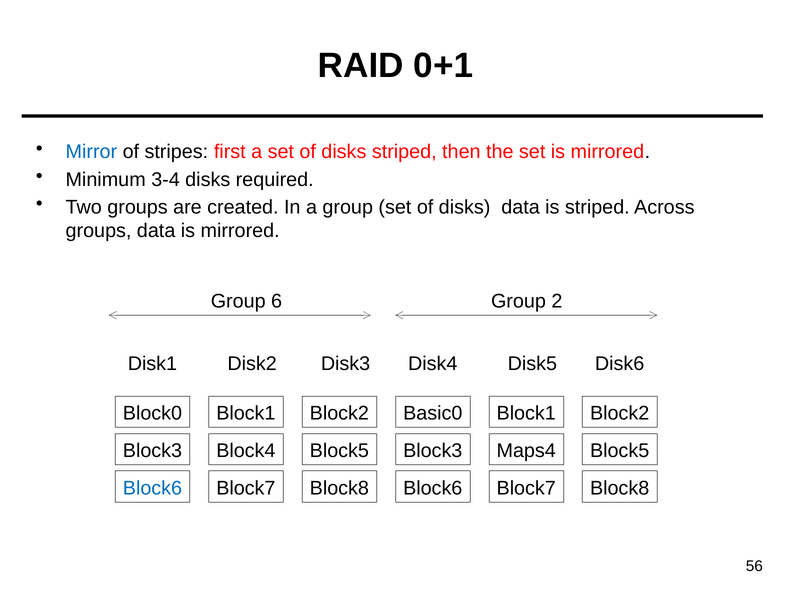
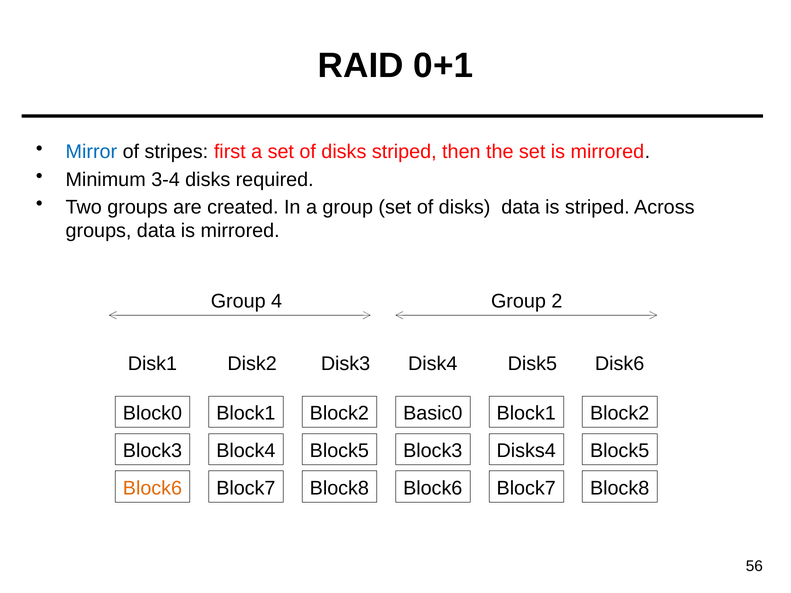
6: 6 -> 4 (277, 301)
Maps4: Maps4 -> Disks4 (526, 451)
Block6 colour: blue -> orange (152, 488)
